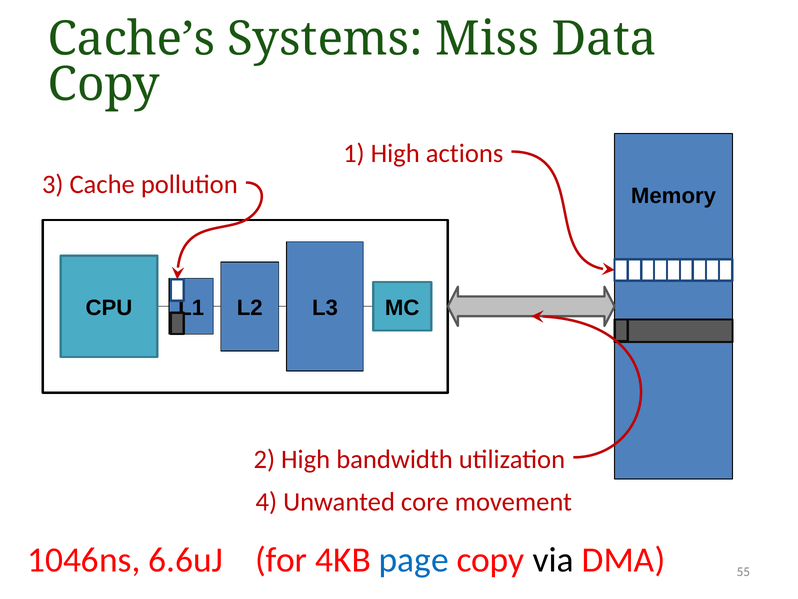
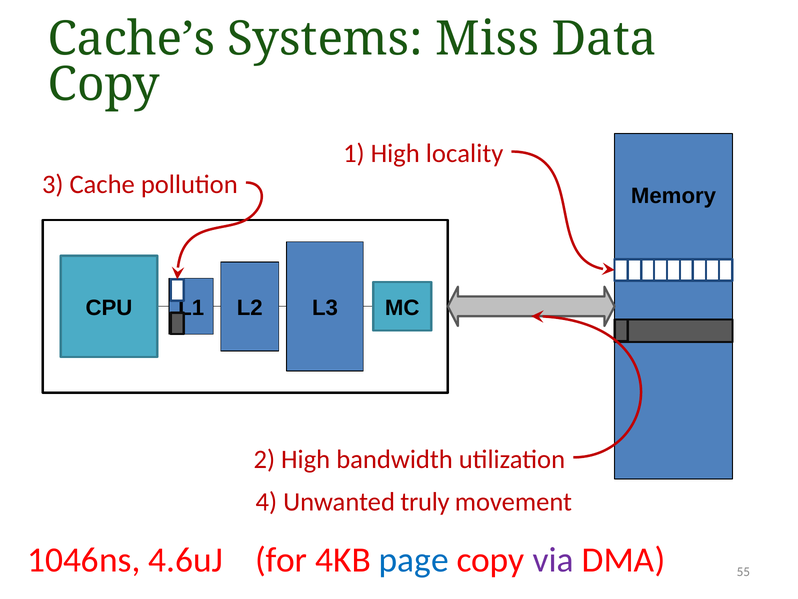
actions: actions -> locality (465, 153)
core: core -> truly (425, 502)
6.6uJ: 6.6uJ -> 4.6uJ (186, 559)
via colour: black -> purple (553, 559)
